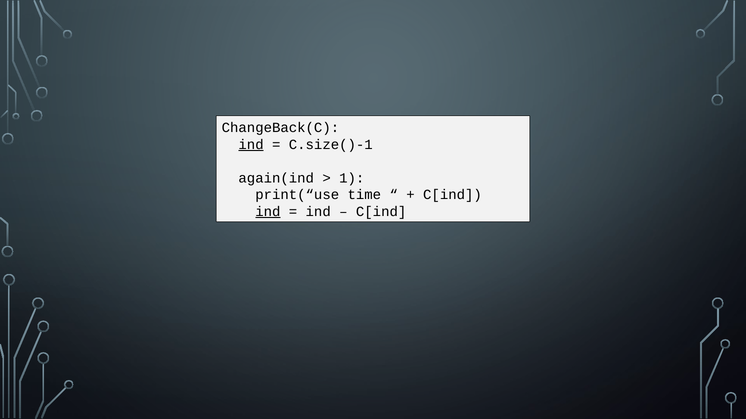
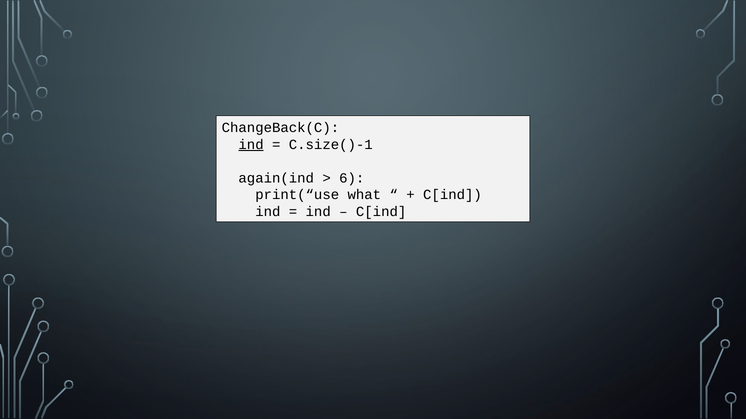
1: 1 -> 6 (352, 178)
time: time -> what (364, 195)
ind underline: present -> none (268, 212)
